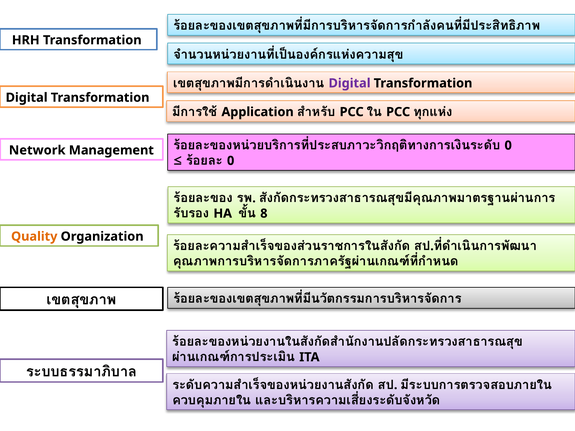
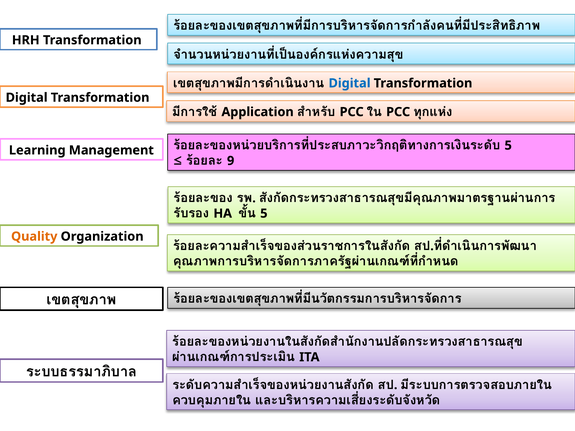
Digital colour: purple -> blue (350, 83)
0: 0 -> 5 (508, 146)
Network: Network -> Learning (37, 150)
0: 0 -> 9 (231, 161)
8: 8 -> 5 (264, 214)
